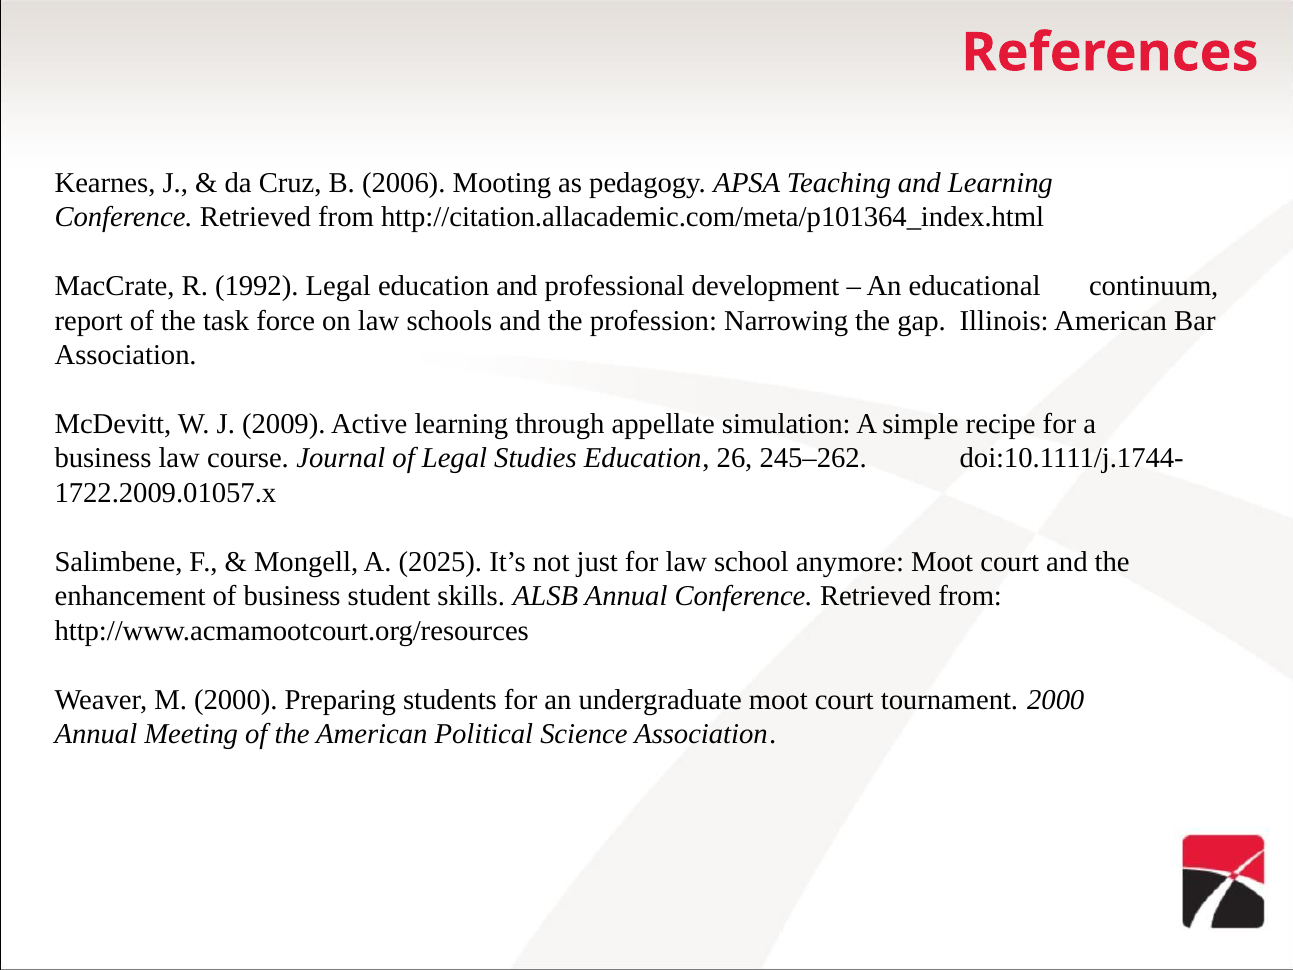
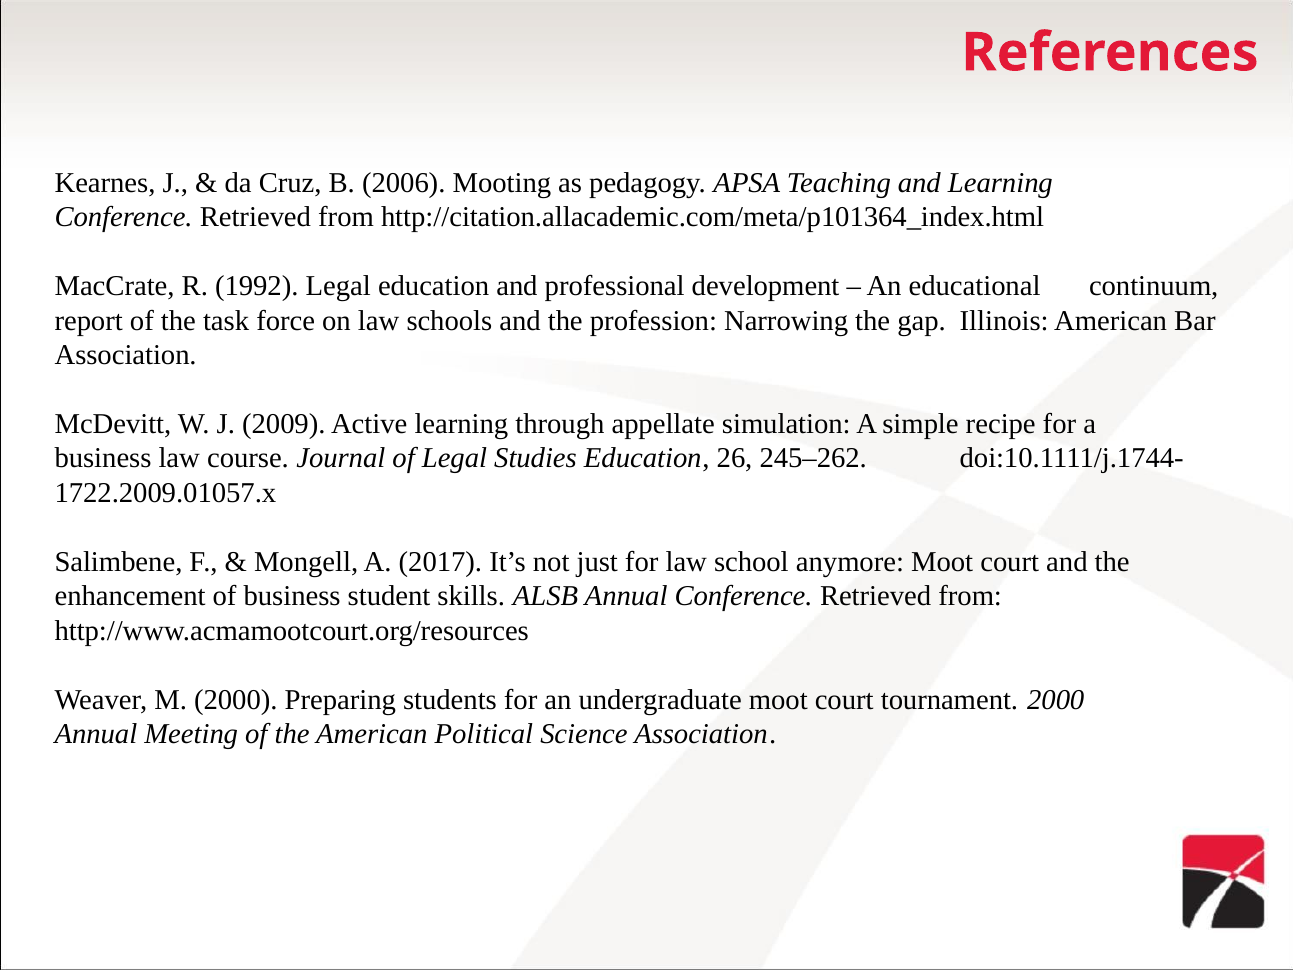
2025: 2025 -> 2017 (440, 562)
